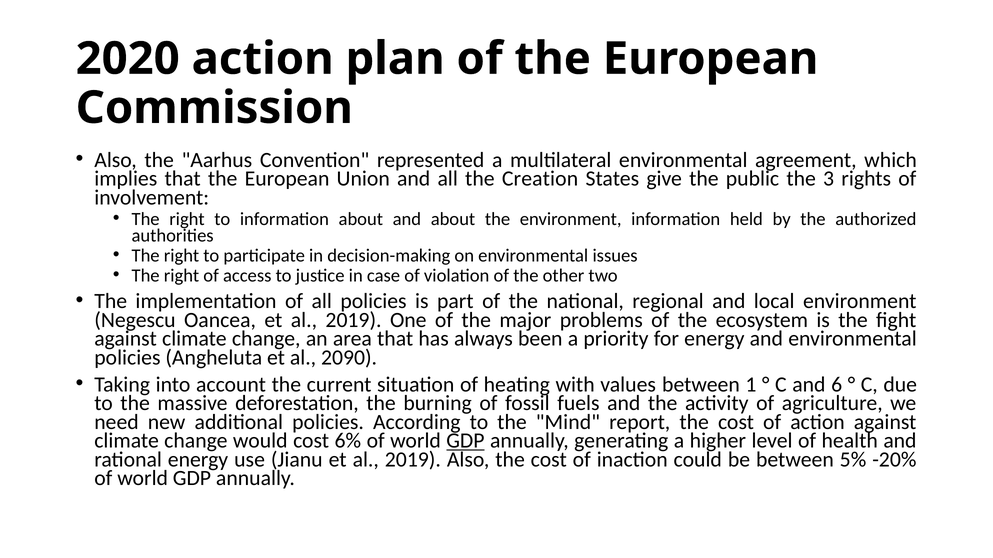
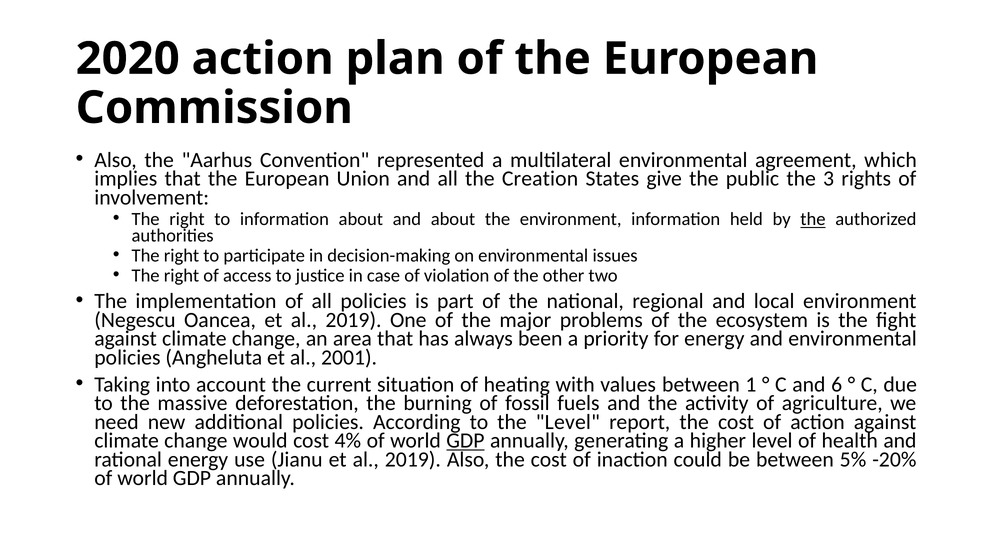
the underline: none -> present (813, 220)
2090: 2090 -> 2001 (349, 358)
the Mind: Mind -> Level (568, 422)
6%: 6% -> 4% (348, 441)
